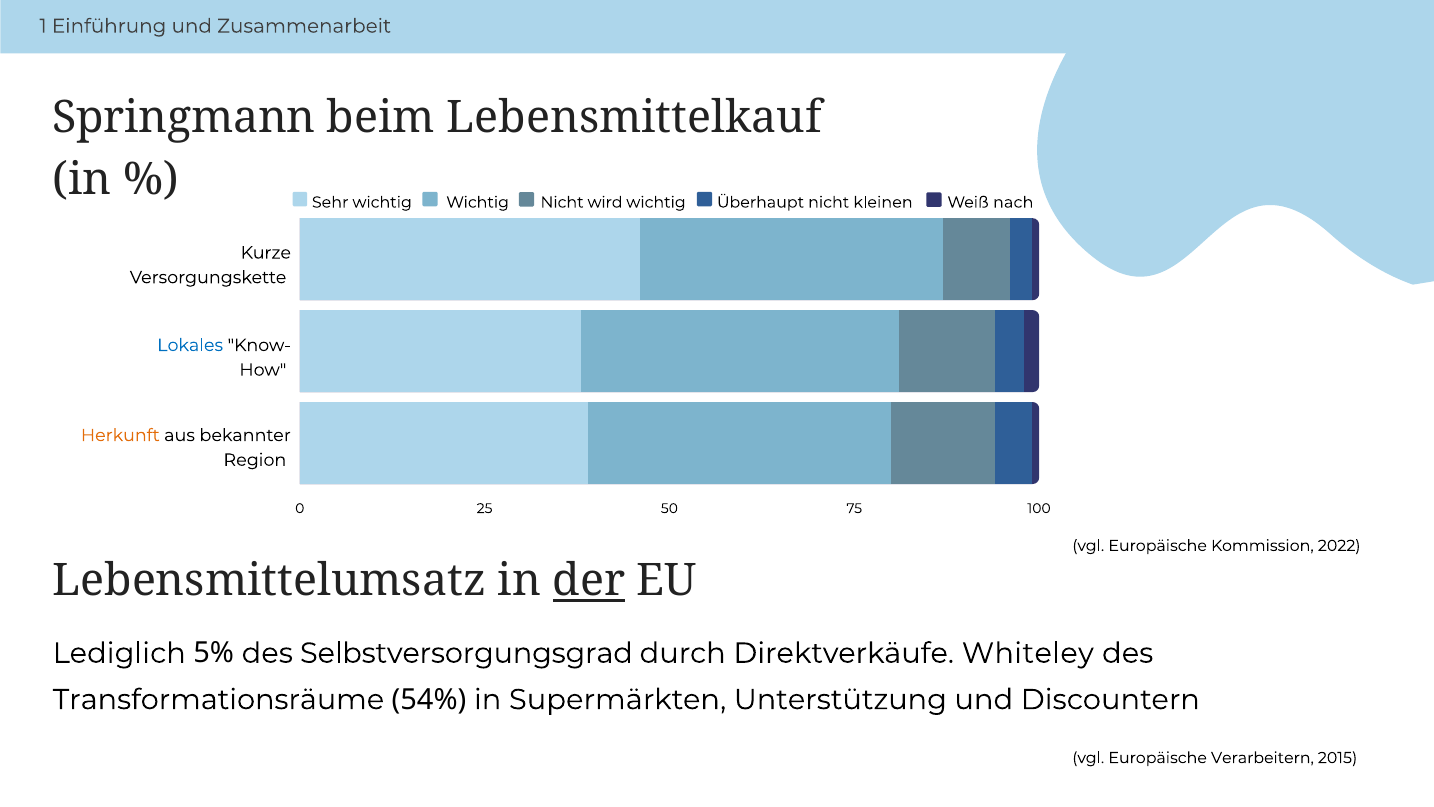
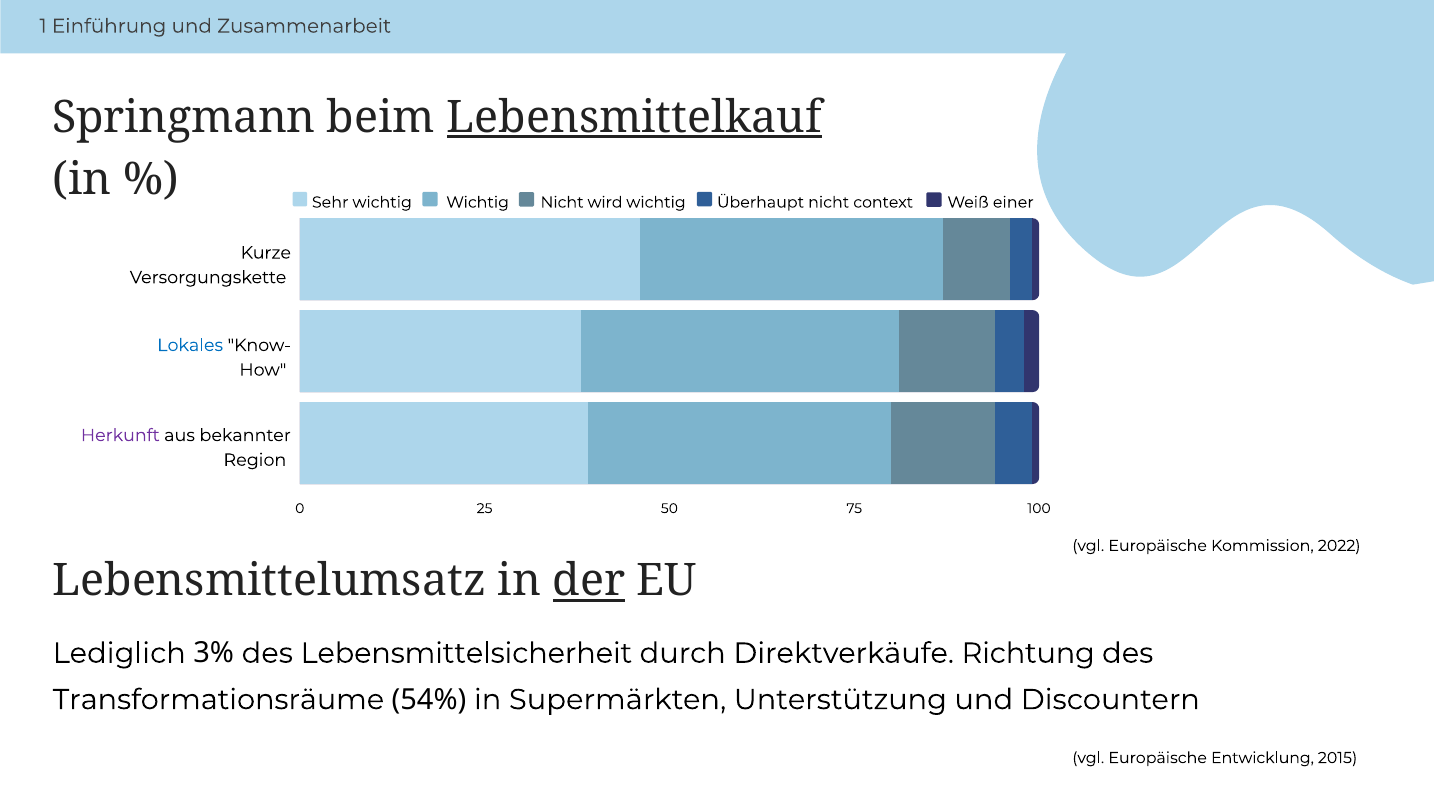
Lebensmittelkauf underline: none -> present (634, 117)
kleinen: kleinen -> context (883, 202)
nach: nach -> einer (1013, 202)
Herkunft colour: orange -> purple (120, 435)
5%: 5% -> 3% (214, 653)
Selbstversorgungsgrad: Selbstversorgungsgrad -> Lebensmittelsicherheit (466, 653)
Whiteley: Whiteley -> Richtung (1028, 653)
Verarbeitern: Verarbeitern -> Entwicklung (1262, 758)
